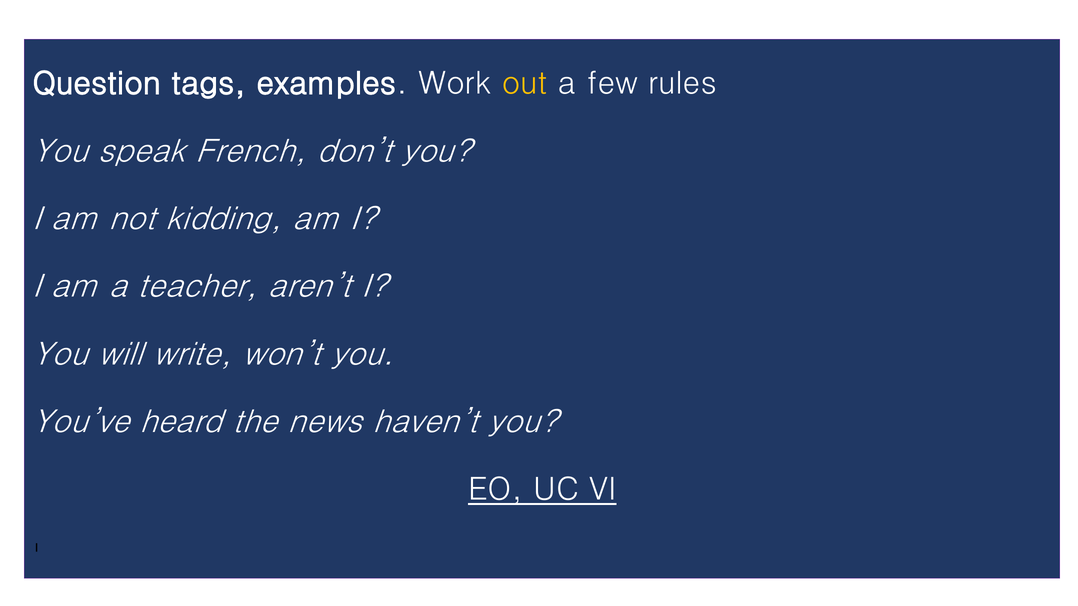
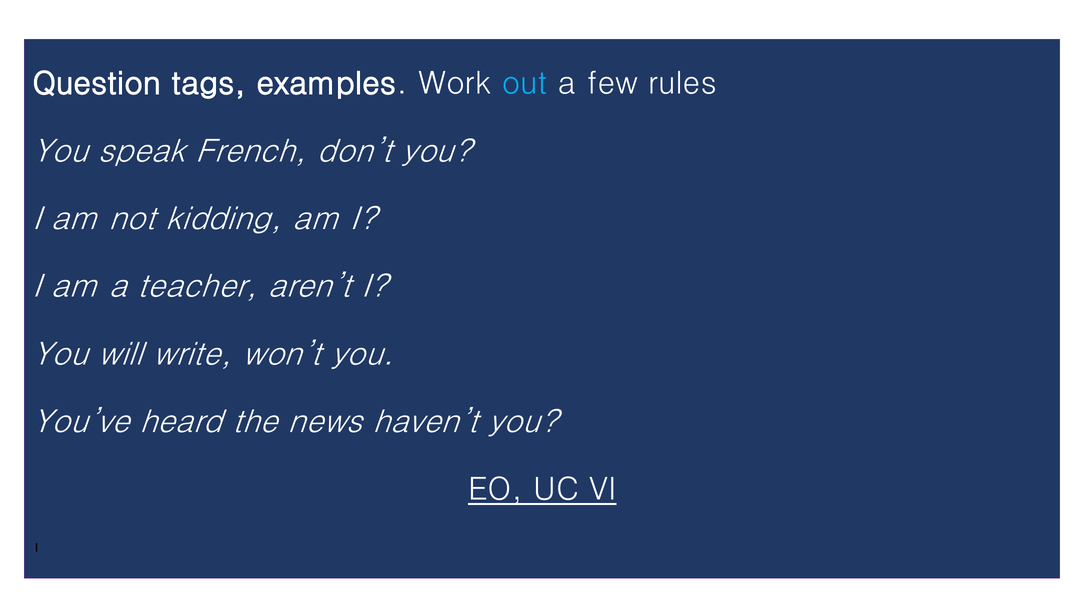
out colour: yellow -> light blue (525, 84)
